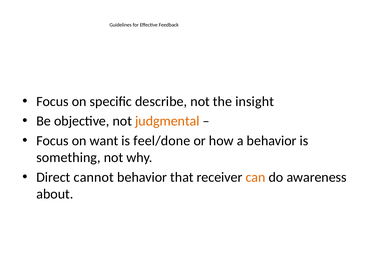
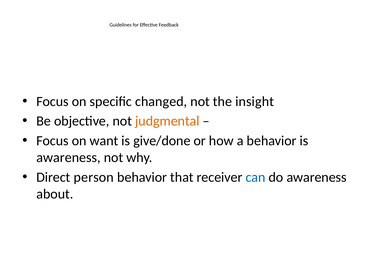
describe: describe -> changed (161, 101)
feel/done: feel/done -> give/done (162, 141)
something: something -> awareness (69, 157)
cannot: cannot -> person (94, 177)
can colour: orange -> blue (256, 177)
